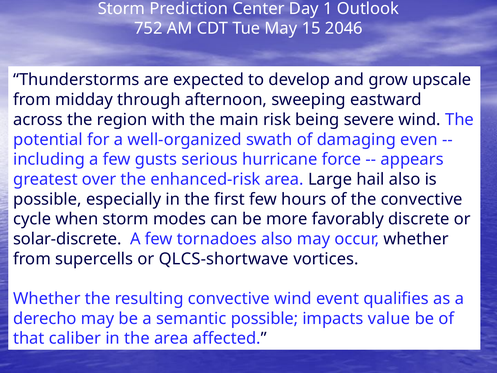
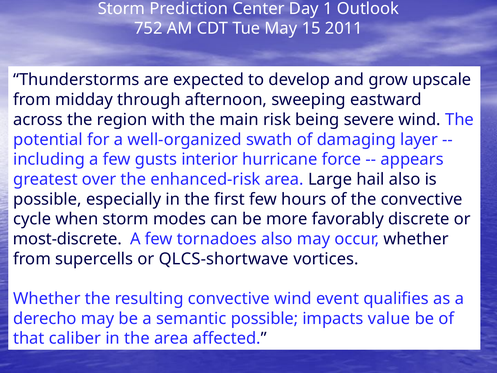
2046: 2046 -> 2011 (344, 28)
even: even -> layer (419, 139)
serious: serious -> interior (210, 159)
solar-discrete: solar-discrete -> most-discrete (67, 239)
